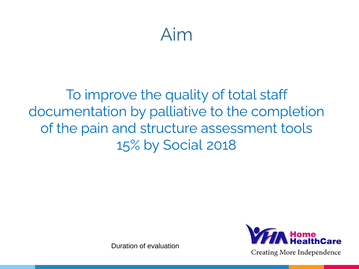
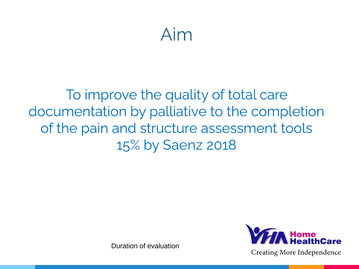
staff: staff -> care (274, 95)
Social: Social -> Saenz (183, 145)
